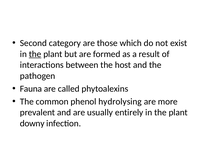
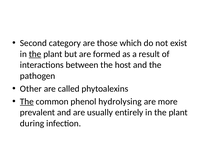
Fauna: Fauna -> Other (31, 89)
The underline: none -> present (27, 101)
downy: downy -> during (32, 123)
